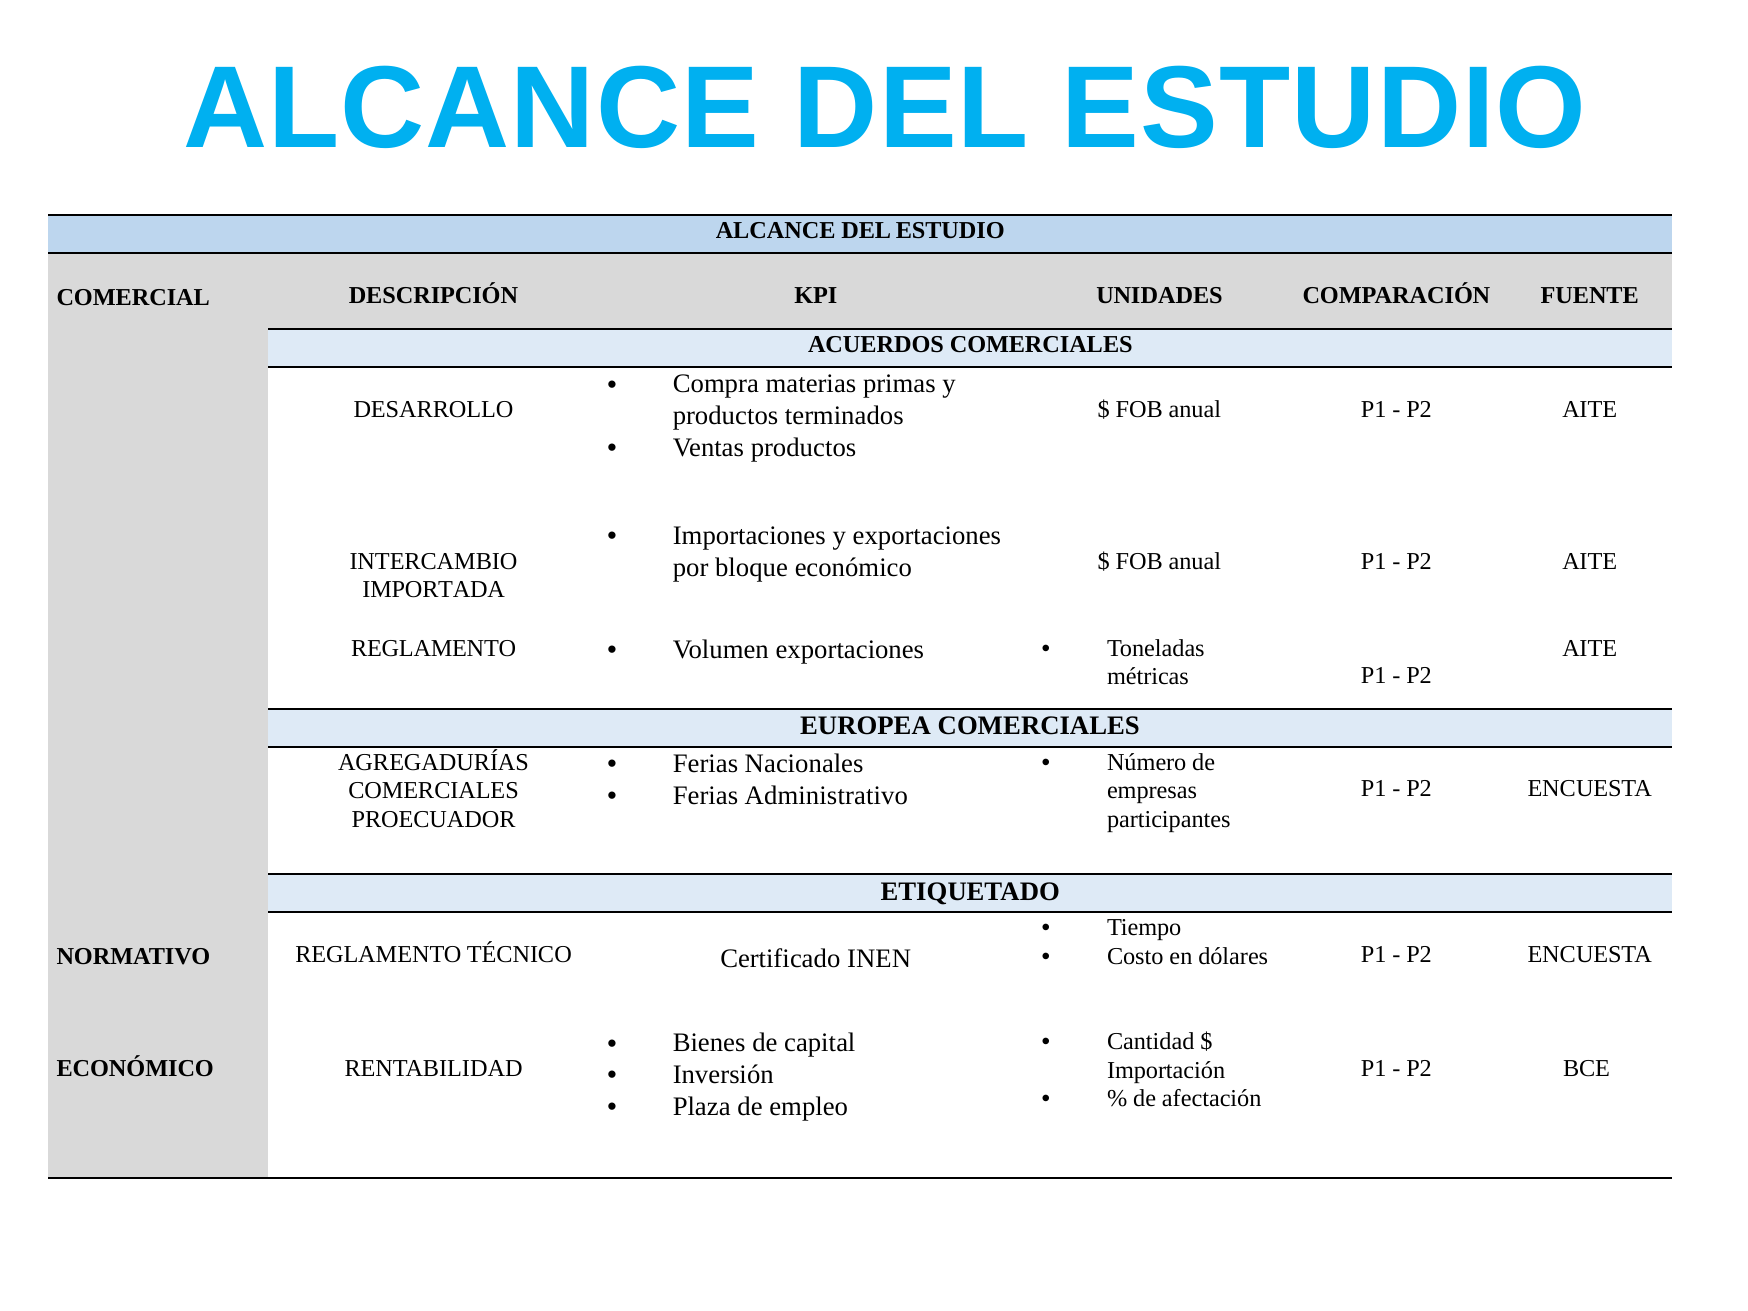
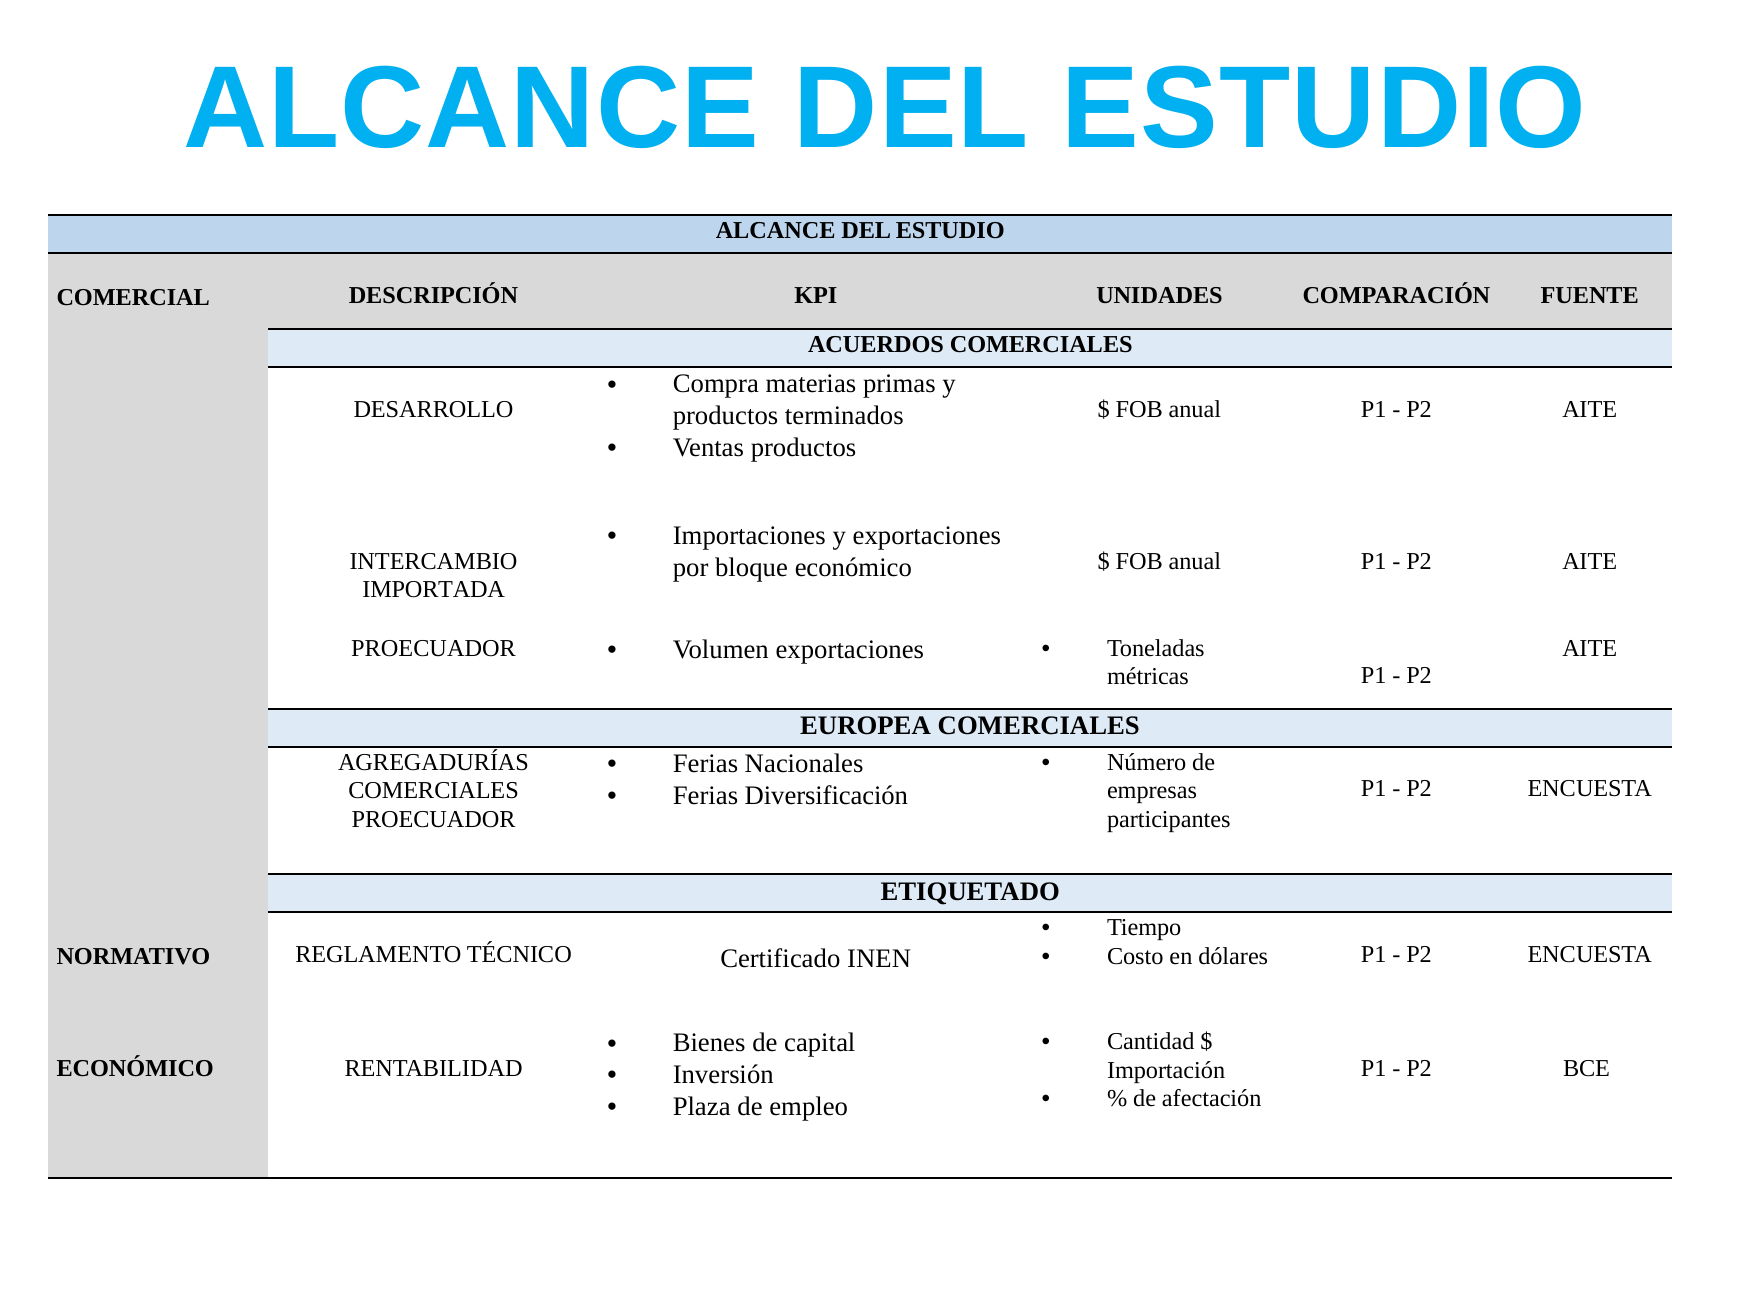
REGLAMENTO: REGLAMENTO -> PROECUADOR (434, 648)
Administrativo: Administrativo -> Diversificación (826, 796)
